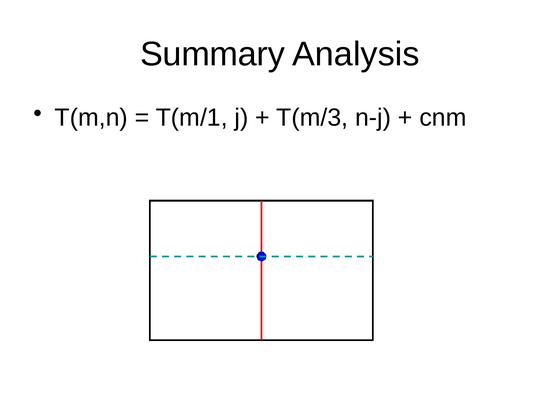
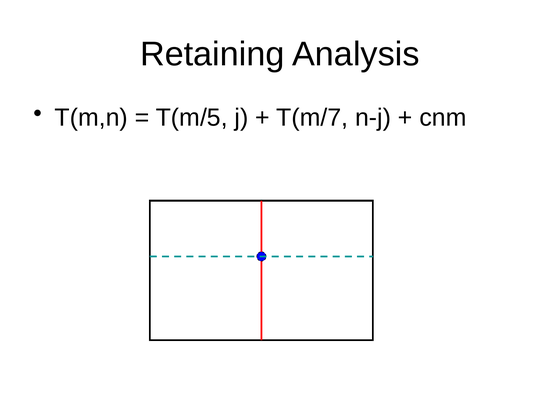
Summary: Summary -> Retaining (212, 54)
T(m/1: T(m/1 -> T(m/5 (192, 117)
T(m/3: T(m/3 -> T(m/7 (312, 117)
